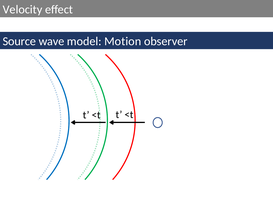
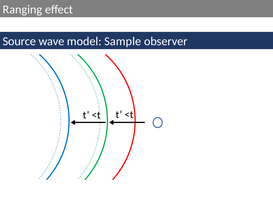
Velocity: Velocity -> Ranging (22, 9)
Motion: Motion -> Sample (123, 41)
